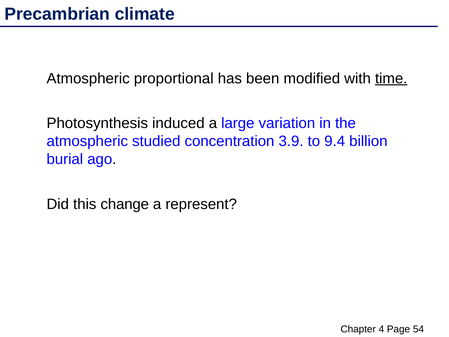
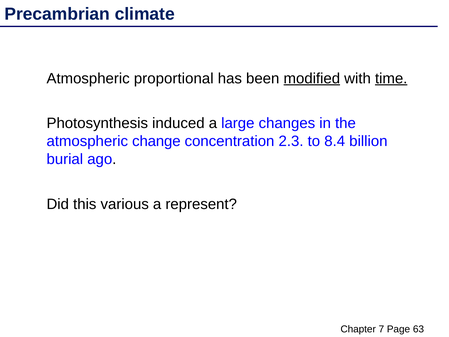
modified underline: none -> present (312, 78)
variation: variation -> changes (287, 123)
studied: studied -> change (156, 141)
3.9: 3.9 -> 2.3 (291, 141)
9.4: 9.4 -> 8.4 (335, 141)
change: change -> various (125, 204)
4: 4 -> 7 (381, 329)
54: 54 -> 63 (418, 329)
